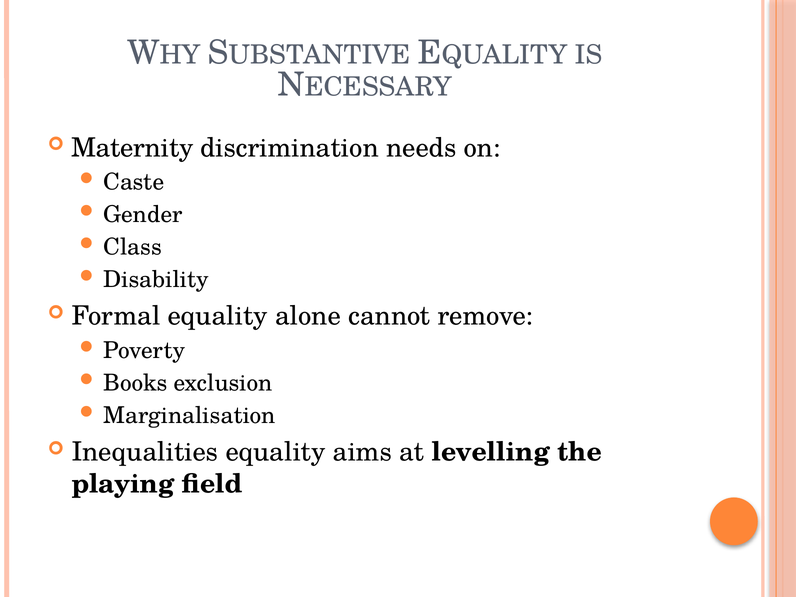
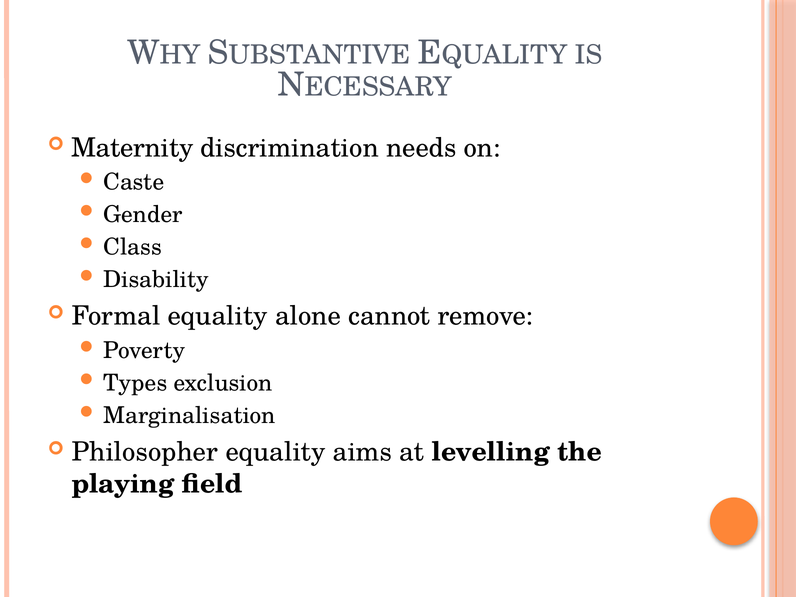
Books: Books -> Types (135, 383)
Inequalities: Inequalities -> Philosopher (145, 452)
